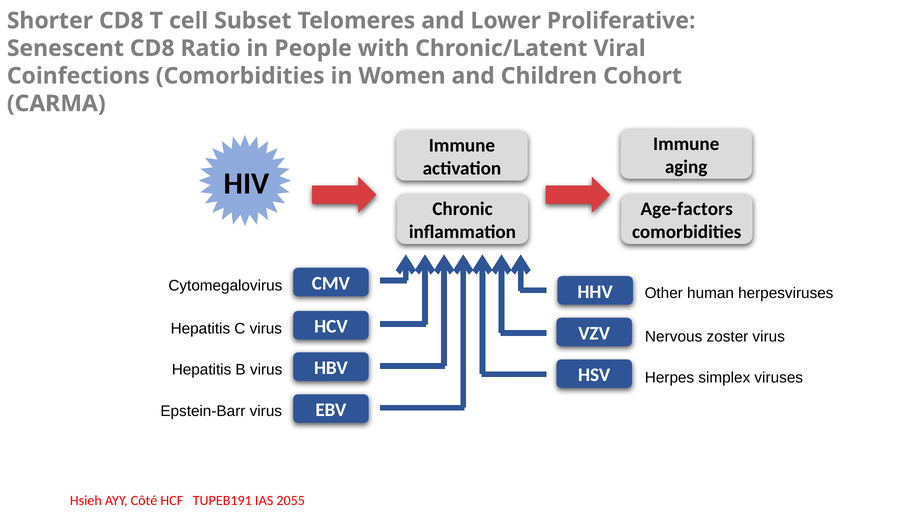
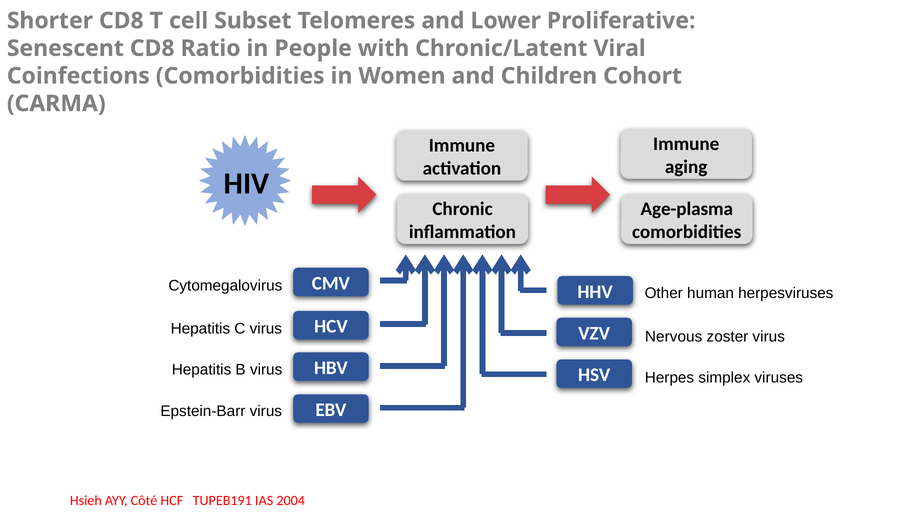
Age-factors: Age-factors -> Age-plasma (687, 209)
2055: 2055 -> 2004 (291, 500)
